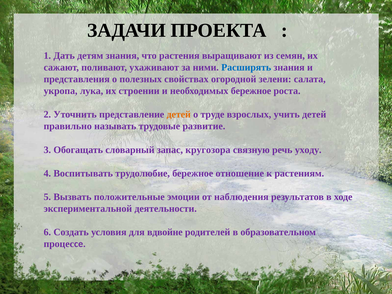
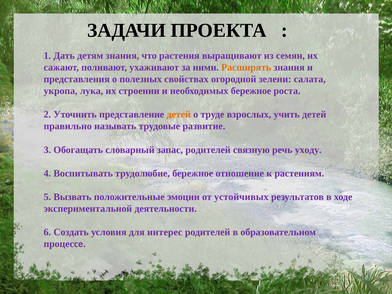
Расширять colour: blue -> orange (246, 67)
запас кругозора: кругозора -> родителей (208, 150)
наблюдения: наблюдения -> устойчивых (241, 197)
вдвойне: вдвойне -> интерес (165, 232)
